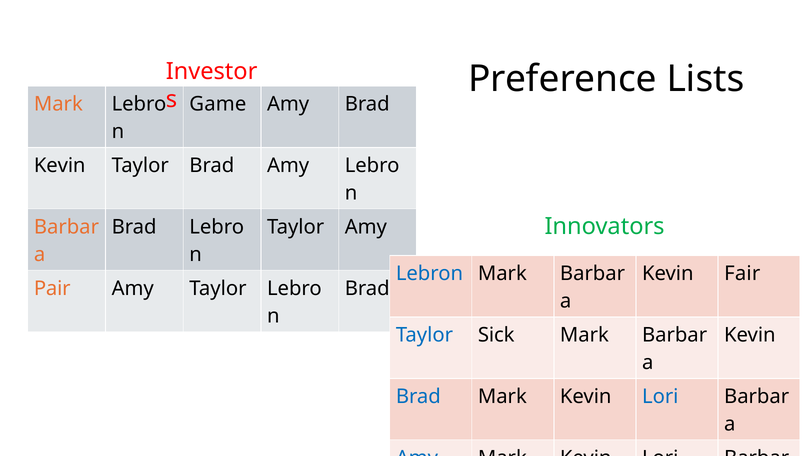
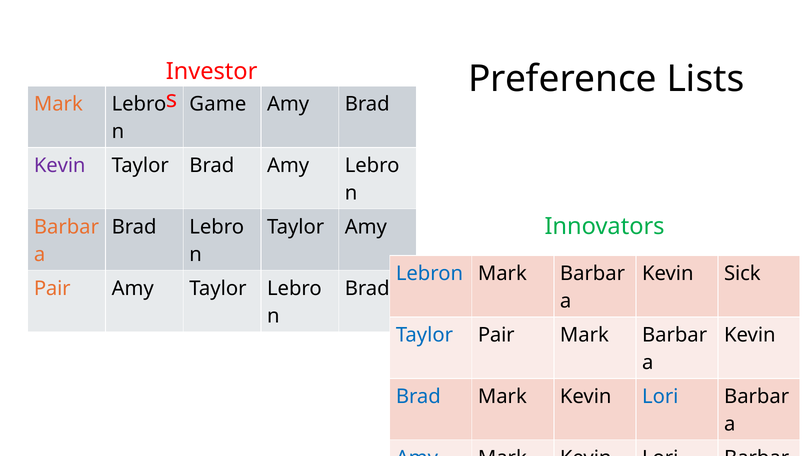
Kevin colour: black -> purple (60, 165)
Fair: Fair -> Sick (742, 273)
Taylor Sick: Sick -> Pair (496, 335)
